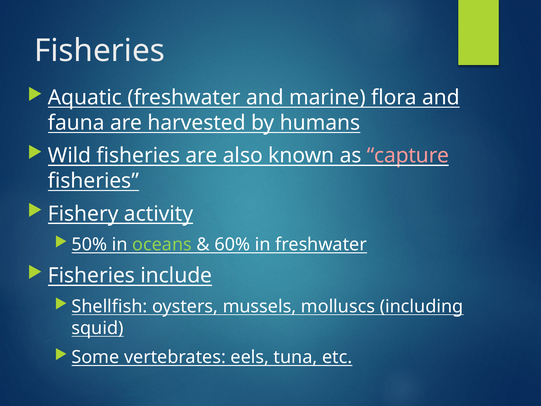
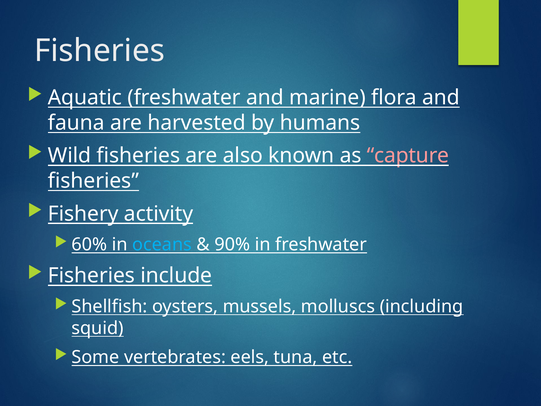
50%: 50% -> 60% (89, 244)
oceans colour: light green -> light blue (162, 244)
60%: 60% -> 90% (232, 244)
